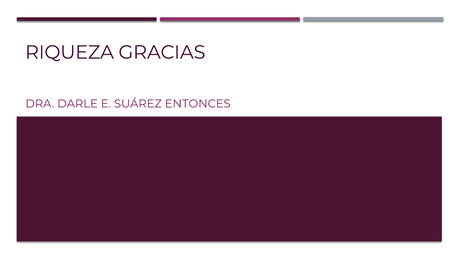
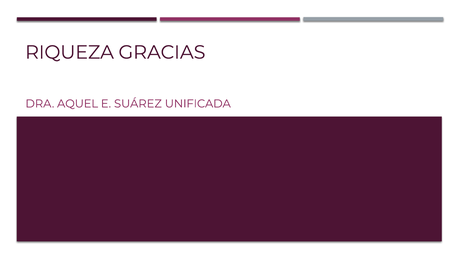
DARLE: DARLE -> AQUEL (78, 104)
ENTONCES: ENTONCES -> UNIFICADA (198, 104)
